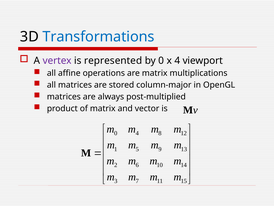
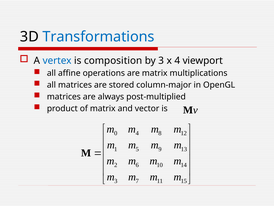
vertex colour: purple -> blue (57, 61)
represented: represented -> composition (113, 61)
by 0: 0 -> 3 (161, 61)
